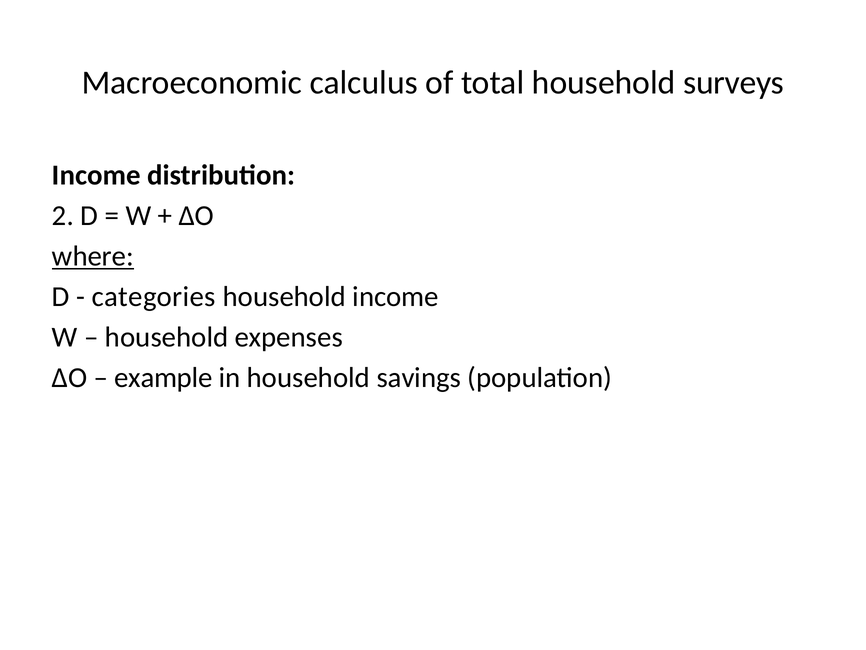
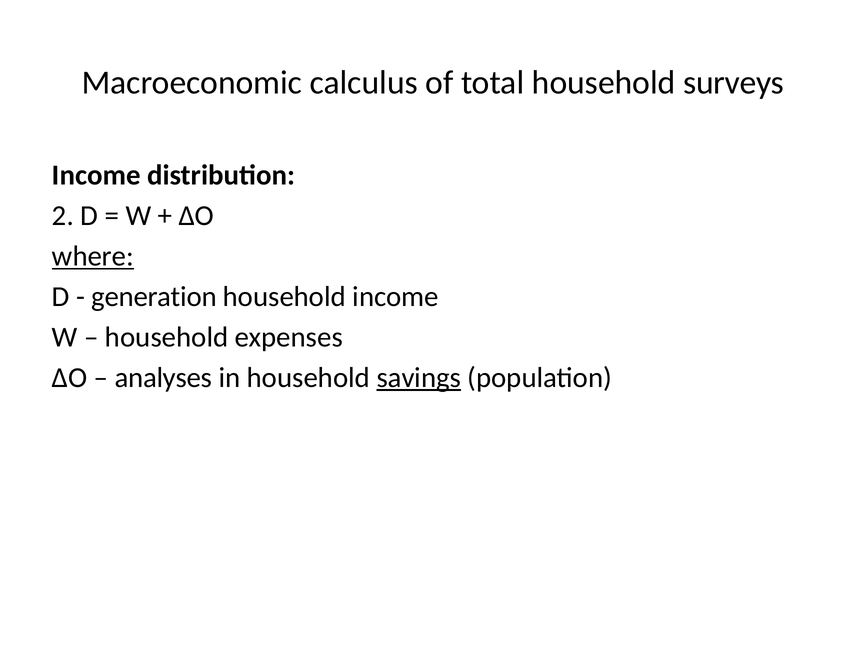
categories: categories -> generation (154, 296)
example: example -> analyses (163, 377)
savings underline: none -> present (419, 377)
